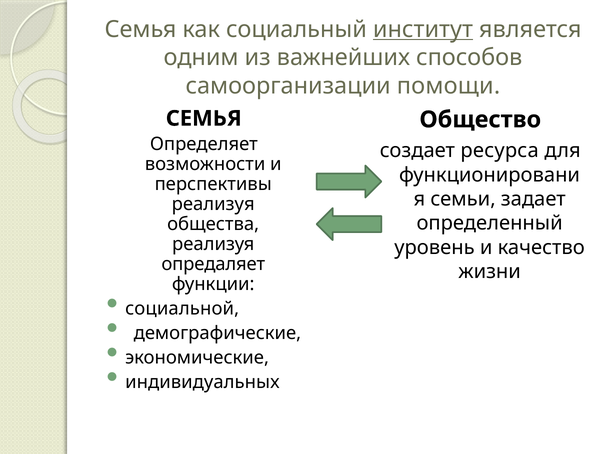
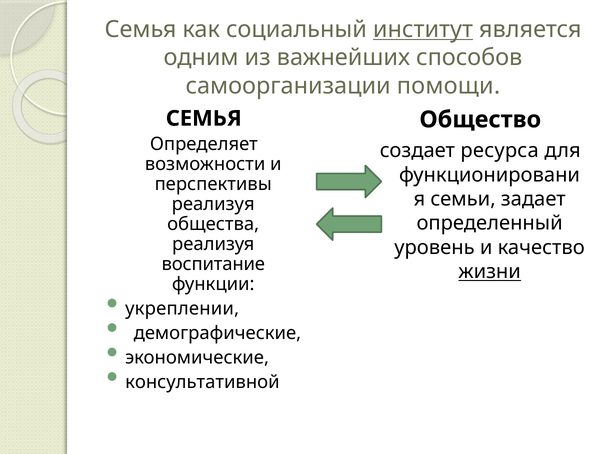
опредаляет: опредаляет -> воспитание (213, 264)
жизни underline: none -> present (490, 272)
социальной: социальной -> укреплении (182, 309)
индивидуальных: индивидуальных -> консультативной (202, 382)
